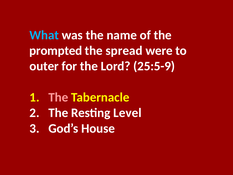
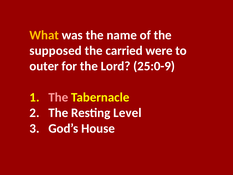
What colour: light blue -> yellow (44, 35)
prompted: prompted -> supposed (56, 51)
spread: spread -> carried (124, 51)
25:5-9: 25:5-9 -> 25:0-9 (154, 66)
